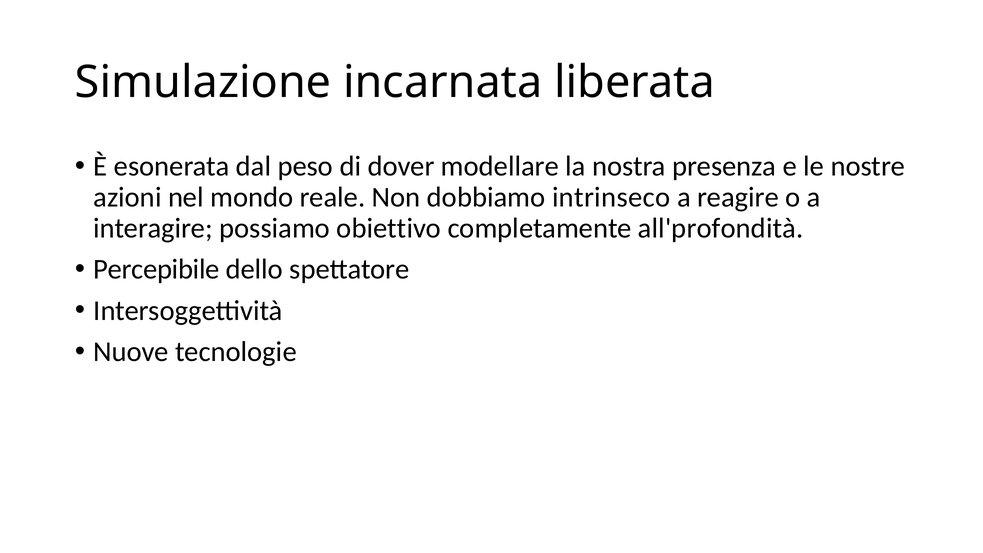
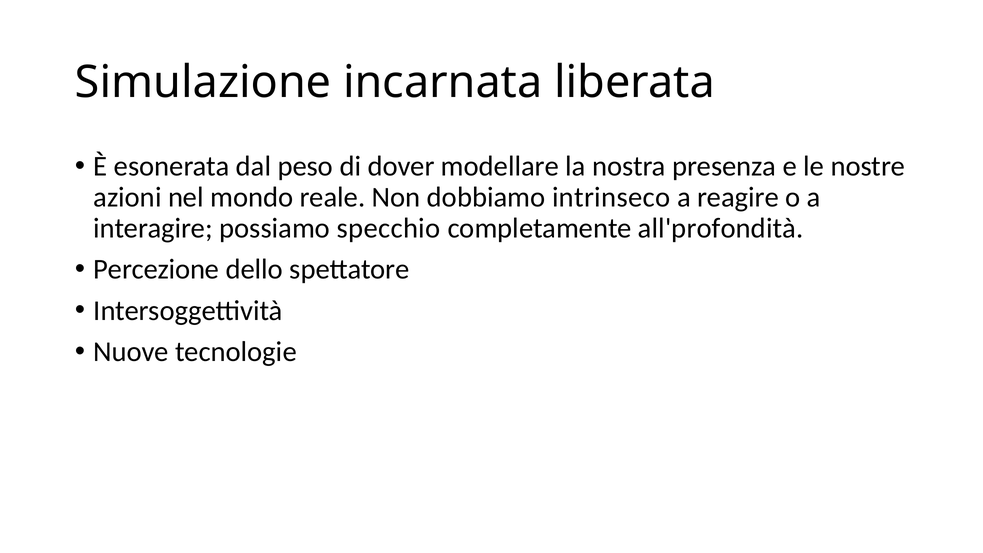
obiettivo: obiettivo -> specchio (389, 228)
Percepibile: Percepibile -> Percezione (156, 269)
